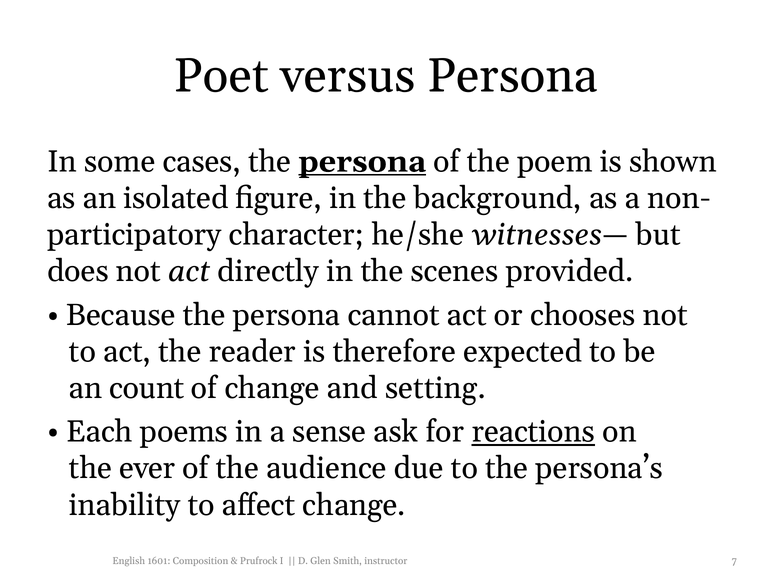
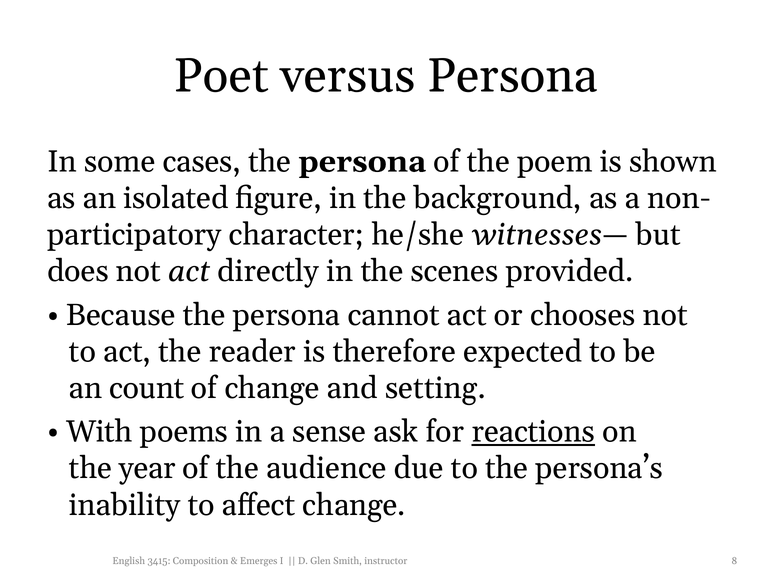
persona underline: present -> none (362, 162)
Each: Each -> With (99, 432)
ever: ever -> year (147, 468)
1601: 1601 -> 3415 (159, 561)
Prufrock: Prufrock -> Emerges (259, 561)
7: 7 -> 8 (734, 561)
